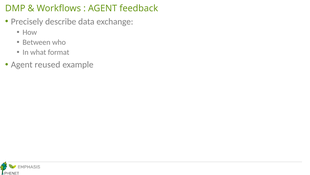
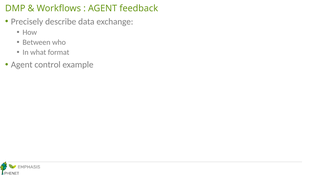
reused: reused -> control (48, 64)
